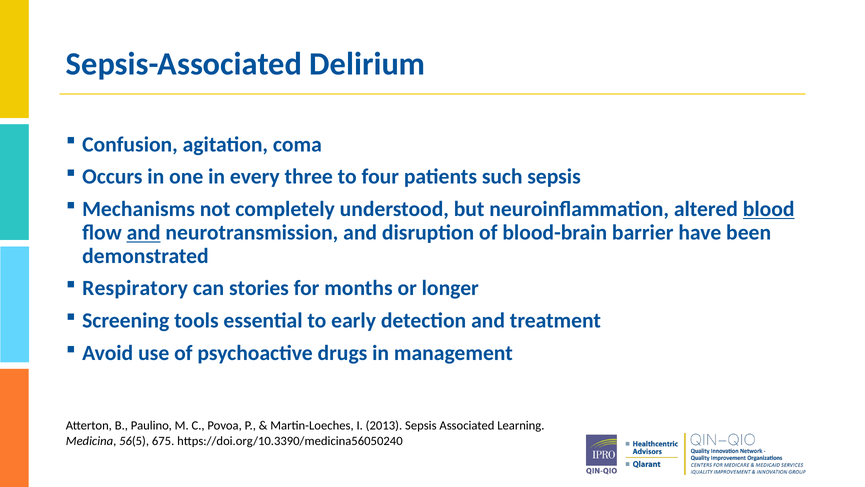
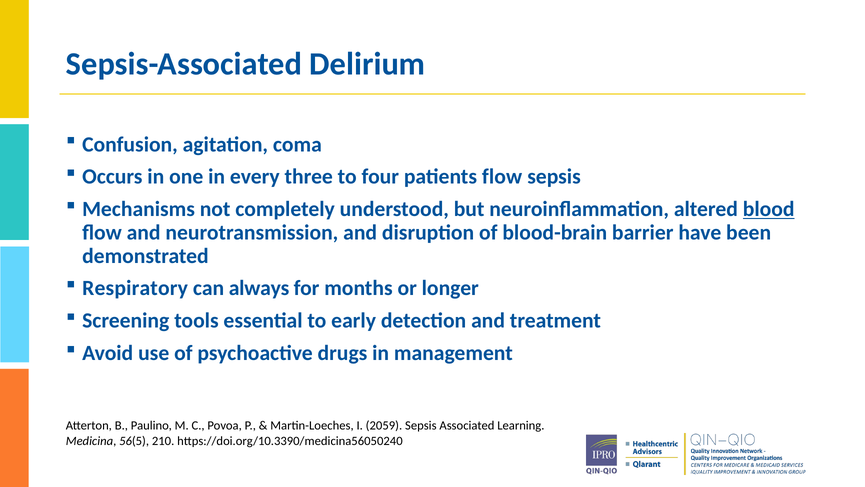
patients such: such -> flow (502, 177)
and underline: present -> none (144, 232)
stories: stories -> always (259, 288)
2013: 2013 -> 2059 (384, 425)
675: 675 -> 210 (163, 441)
